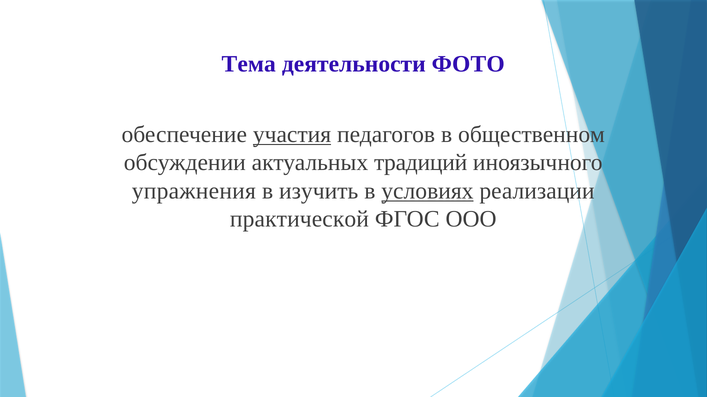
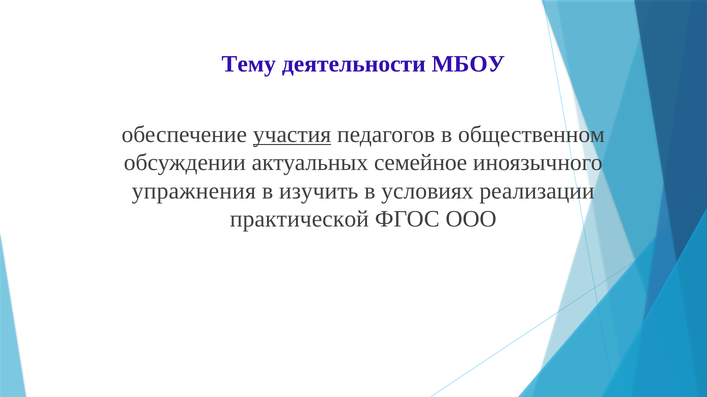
Тема: Тема -> Тему (249, 64)
ФОТО: ФОТО -> МБОУ (468, 64)
традиций: традиций -> семейное (421, 163)
условиях underline: present -> none (427, 191)
